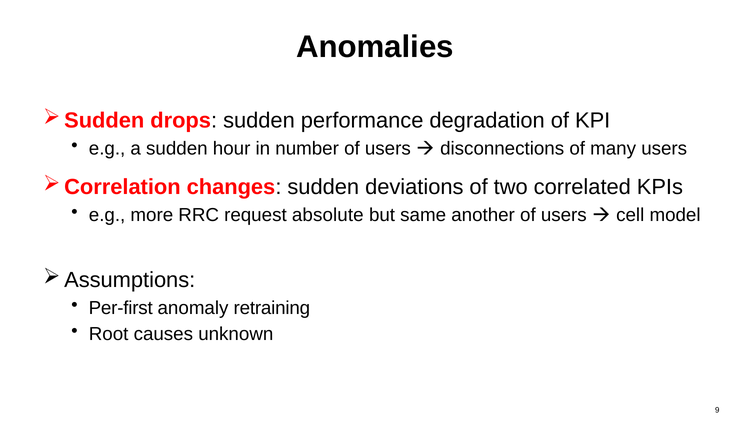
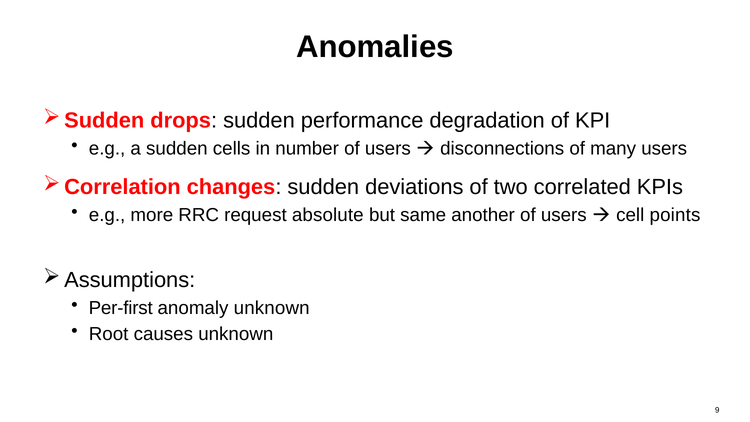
hour: hour -> cells (232, 149)
model: model -> points (675, 215)
anomaly retraining: retraining -> unknown (272, 308)
